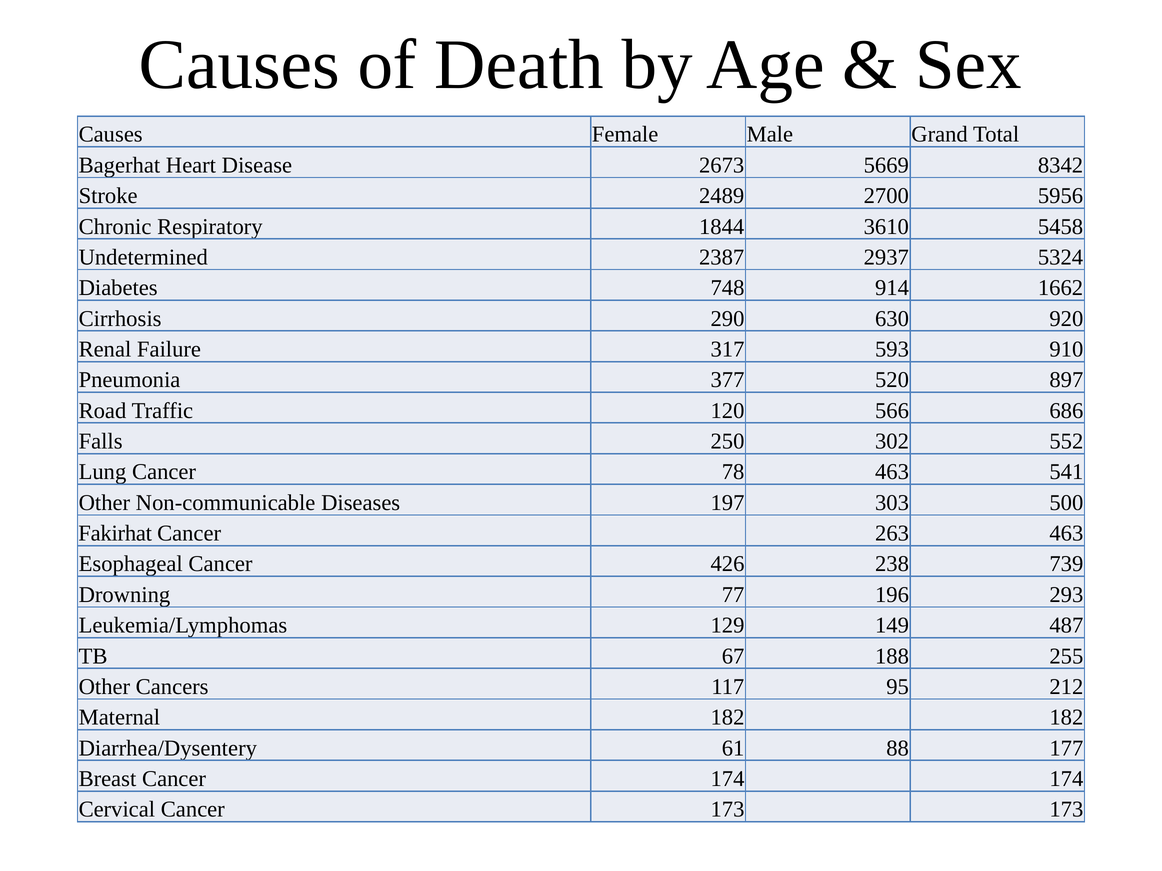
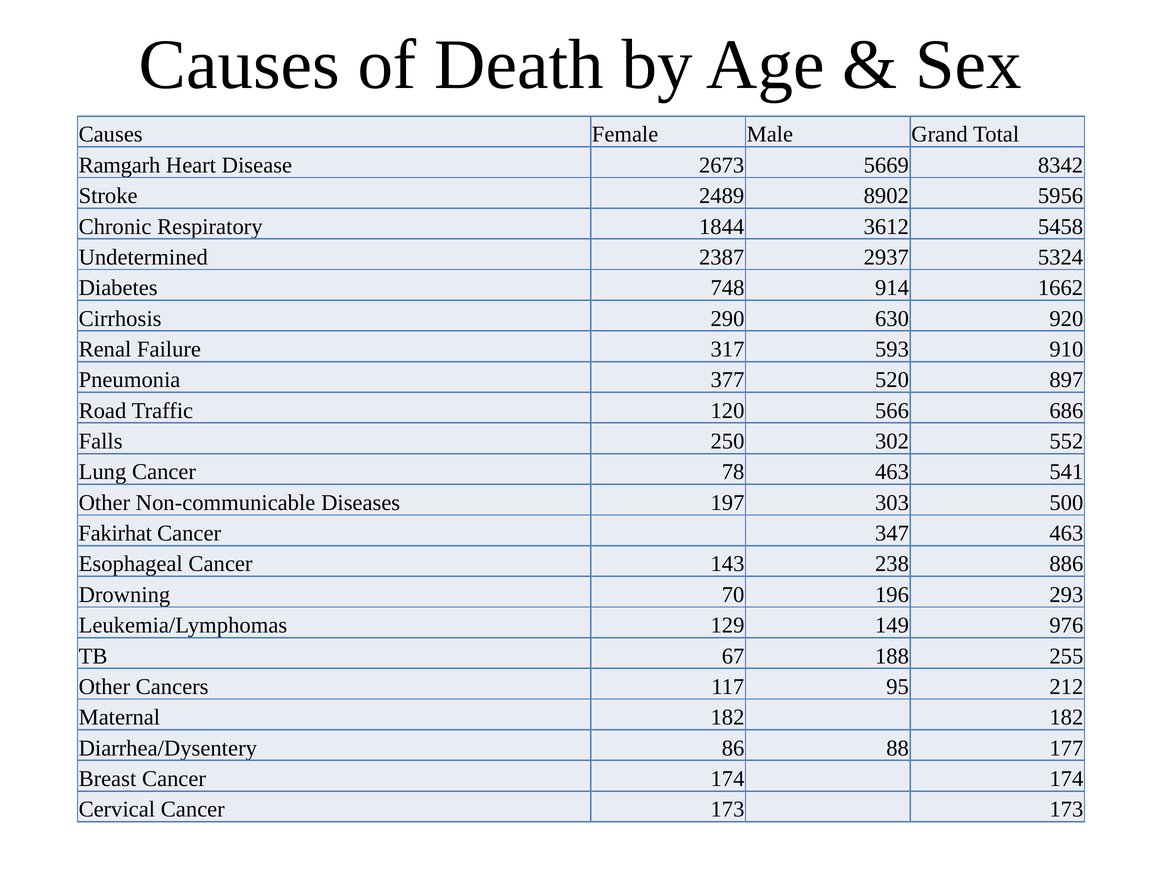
Bagerhat: Bagerhat -> Ramgarh (119, 165)
2700: 2700 -> 8902 (886, 196)
3610: 3610 -> 3612 (886, 227)
263: 263 -> 347 (892, 534)
426: 426 -> 143 (727, 564)
739: 739 -> 886 (1066, 564)
77: 77 -> 70 (733, 595)
487: 487 -> 976 (1066, 626)
61: 61 -> 86 (733, 749)
